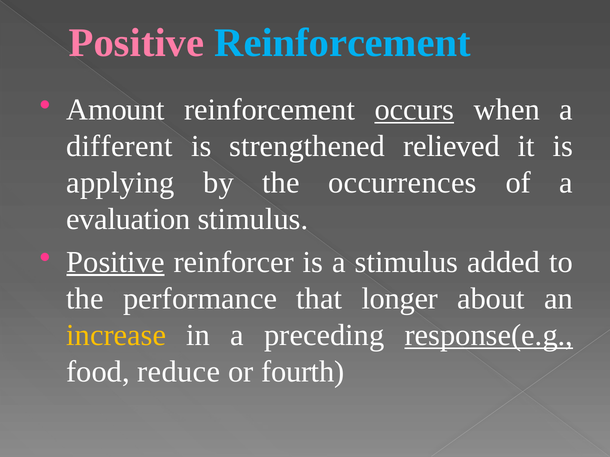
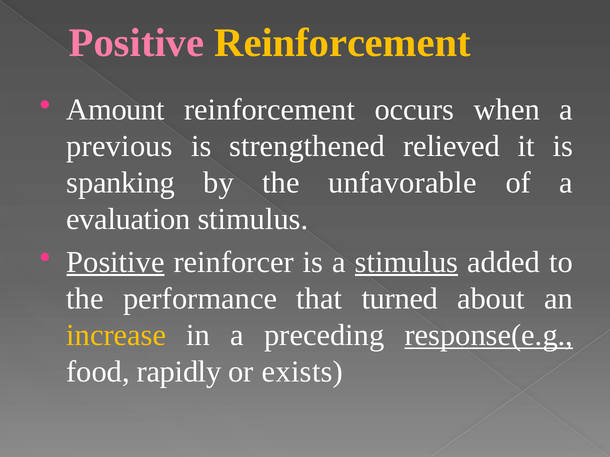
Reinforcement colour: light blue -> yellow (343, 43)
occurs underline: present -> none (414, 110)
different: different -> previous (120, 146)
applying: applying -> spanking (121, 183)
occurrences: occurrences -> unfavorable (402, 183)
stimulus underline: none -> present (407, 262)
longer: longer -> turned (400, 299)
reduce: reduce -> rapidly (179, 372)
fourth: fourth -> exists (302, 372)
